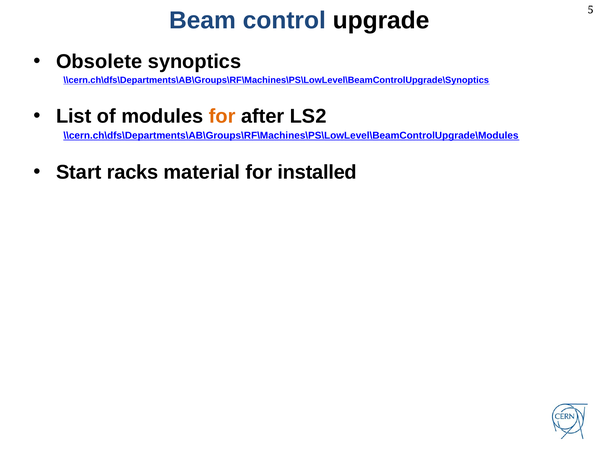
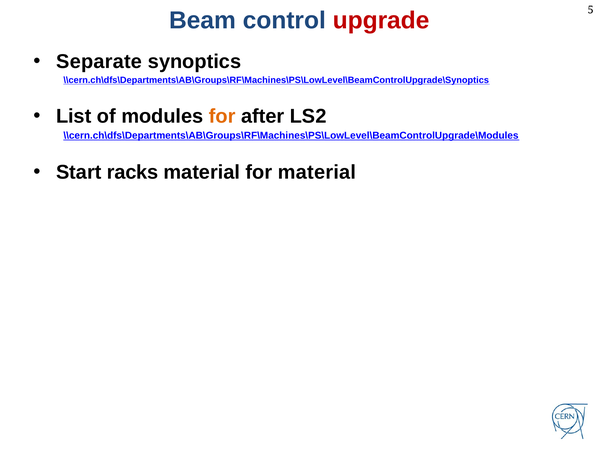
upgrade colour: black -> red (381, 20)
Obsolete: Obsolete -> Separate (99, 62)
for installed: installed -> material (317, 172)
